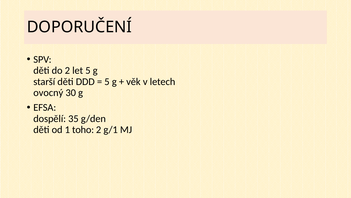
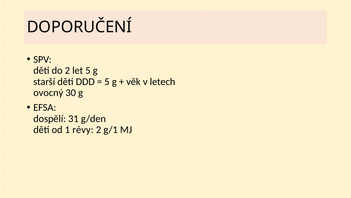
35: 35 -> 31 (73, 118)
toho: toho -> révy (83, 129)
